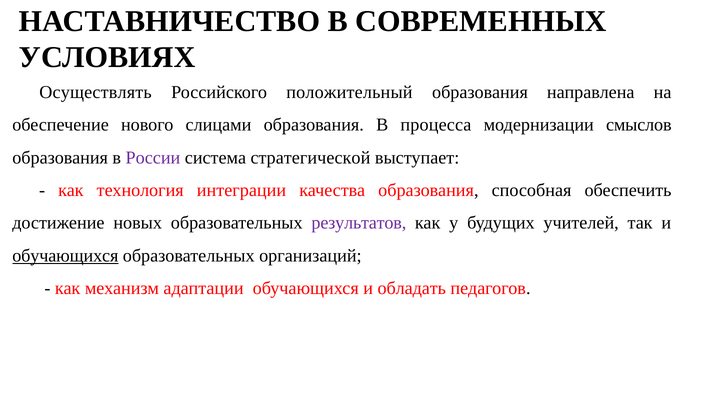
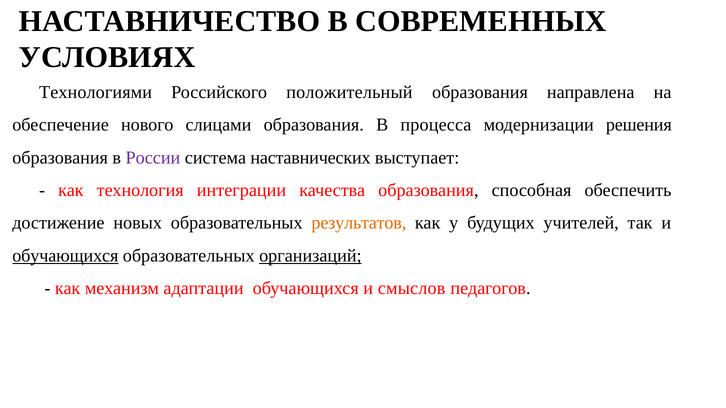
Осуществлять: Осуществлять -> Технологиями (96, 92)
смыслов: смыслов -> решения (639, 125)
стратегической: стратегической -> наставнических (311, 158)
результатов colour: purple -> orange (359, 223)
организаций underline: none -> present (310, 256)
обладать: обладать -> смыслов (412, 288)
